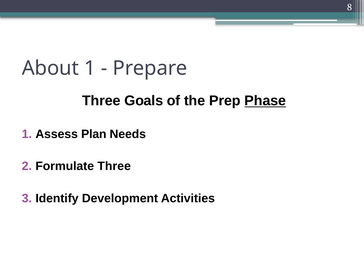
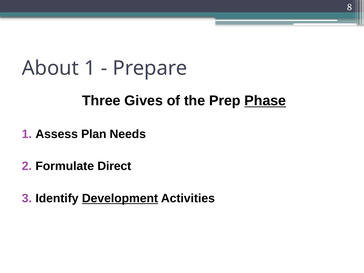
Goals: Goals -> Gives (144, 101)
Formulate Three: Three -> Direct (114, 166)
Development underline: none -> present (120, 198)
